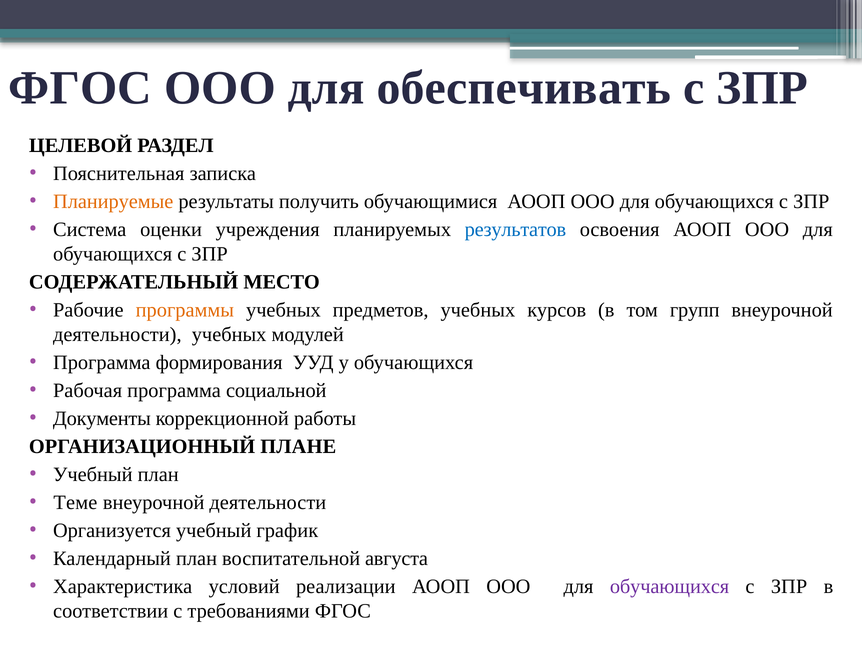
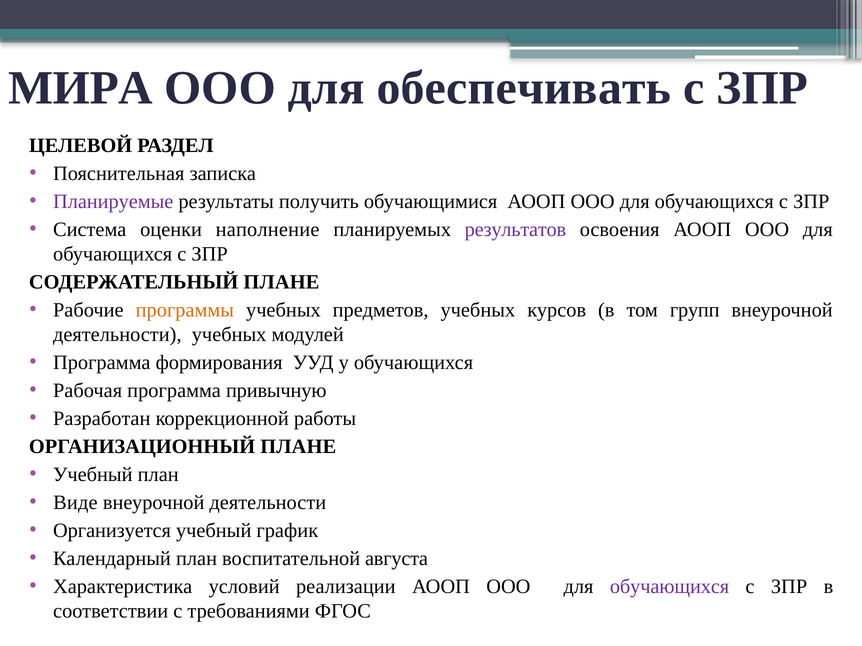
ФГОС: ФГОС -> МИРА (81, 88)
Планируемые colour: orange -> purple (113, 202)
учреждения: учреждения -> наполнение (268, 230)
результатов colour: blue -> purple (515, 230)
СОДЕРЖАТЕЛЬНЫЙ МЕСТО: МЕСТО -> ПЛАНЕ (281, 282)
социальной: социальной -> привычную (276, 391)
Документы: Документы -> Разработан (102, 419)
Теме: Теме -> Виде (75, 503)
